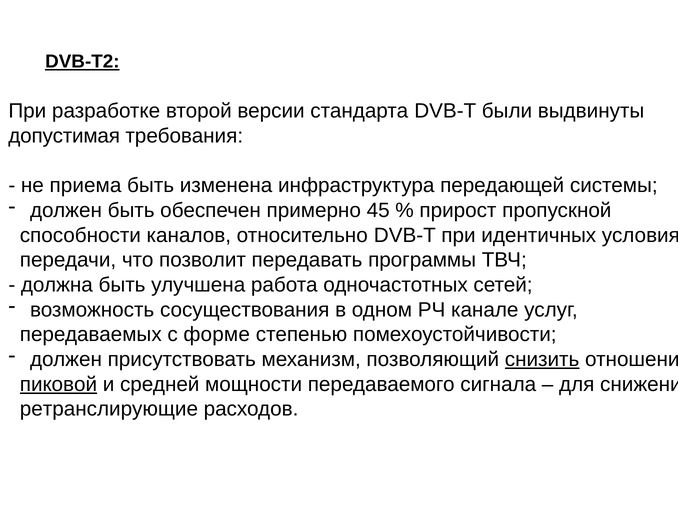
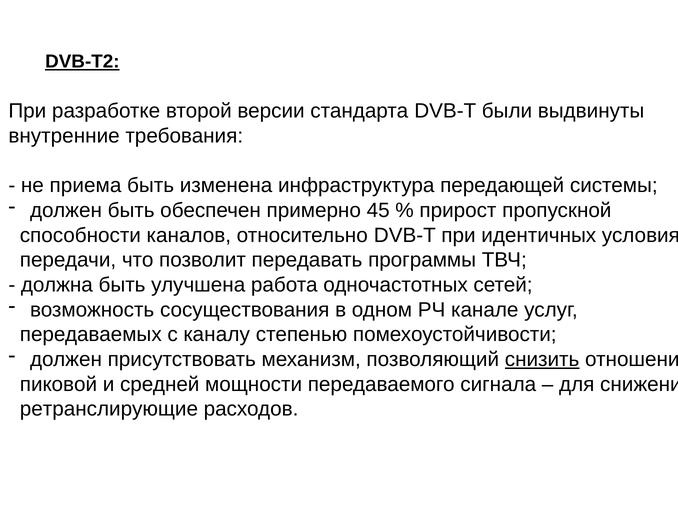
допустимая: допустимая -> внутренние (64, 136)
форме: форме -> каналу (217, 335)
пиковой underline: present -> none (58, 385)
